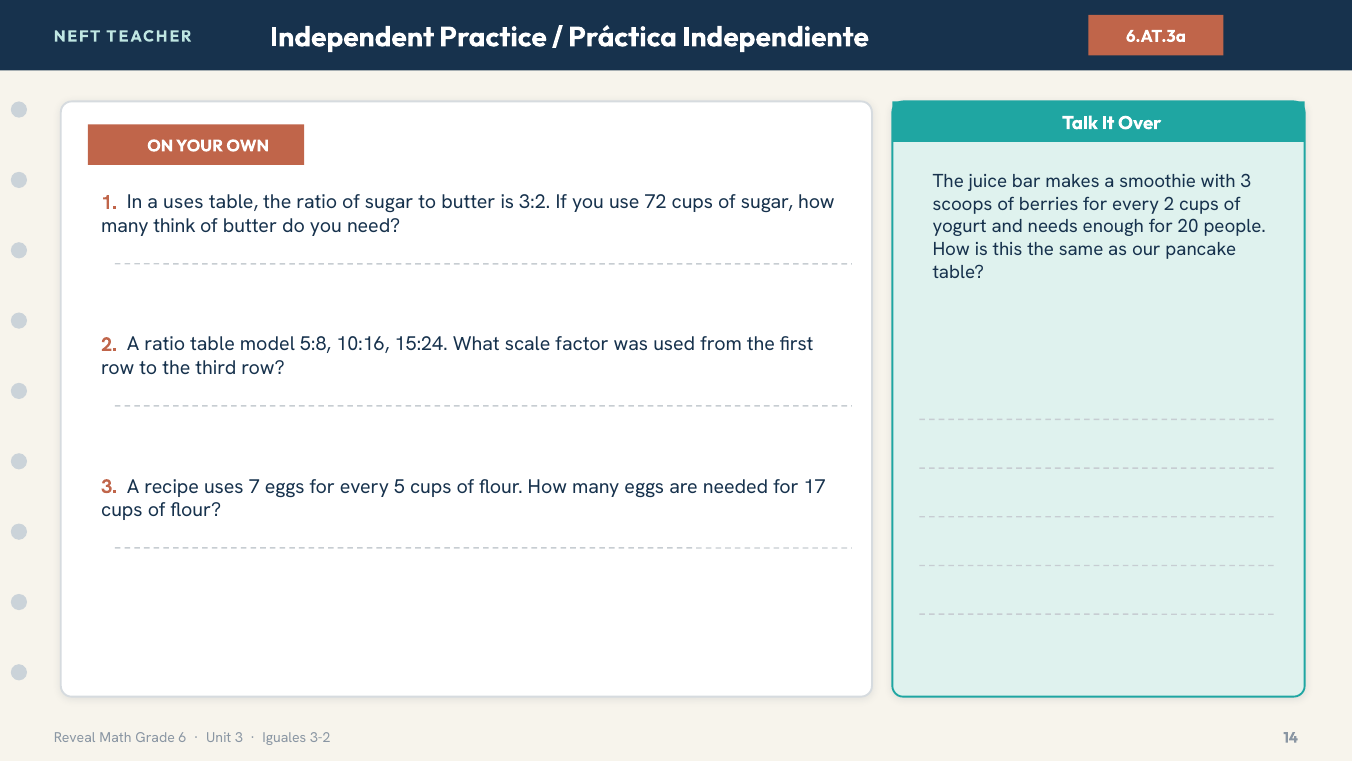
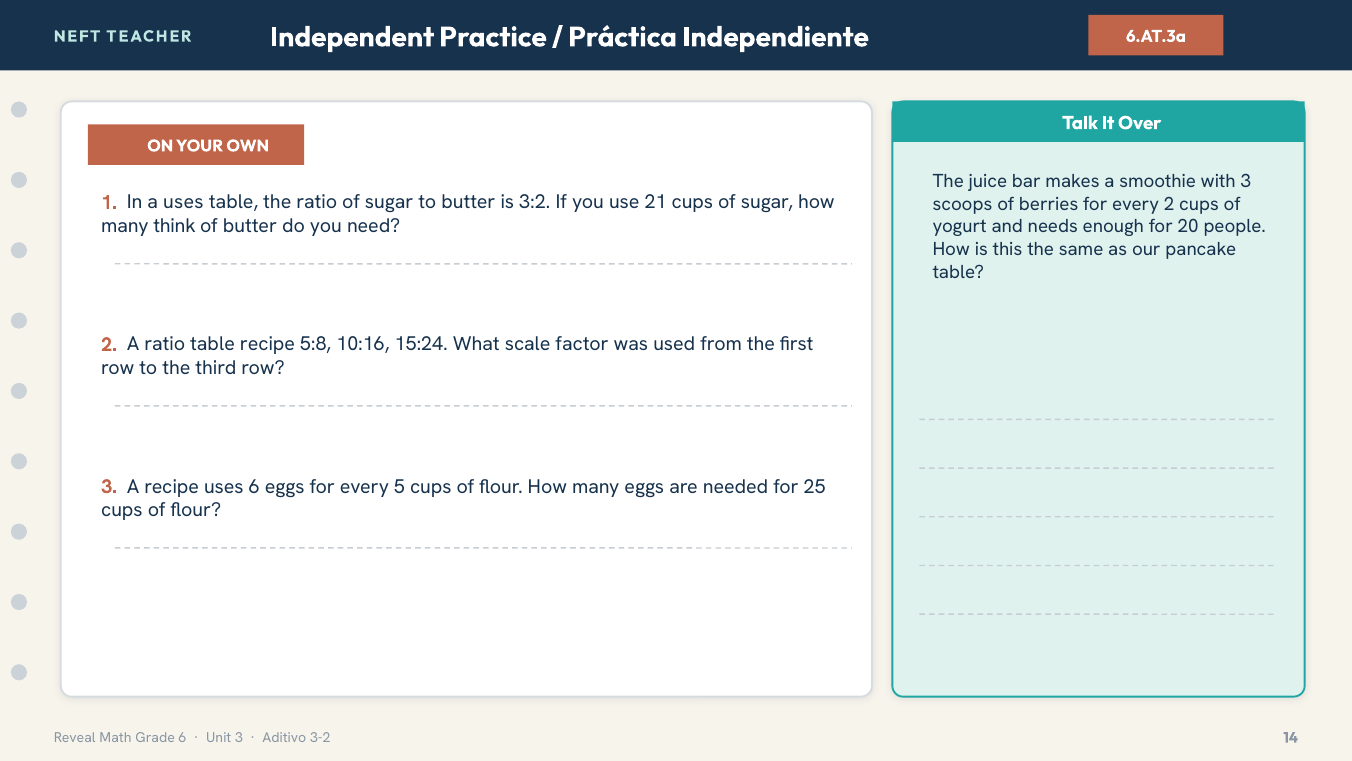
72: 72 -> 21 (656, 202)
table model: model -> recipe (267, 344)
uses 7: 7 -> 6 (254, 486)
17: 17 -> 25 (815, 486)
Iguales: Iguales -> Aditivo (284, 737)
